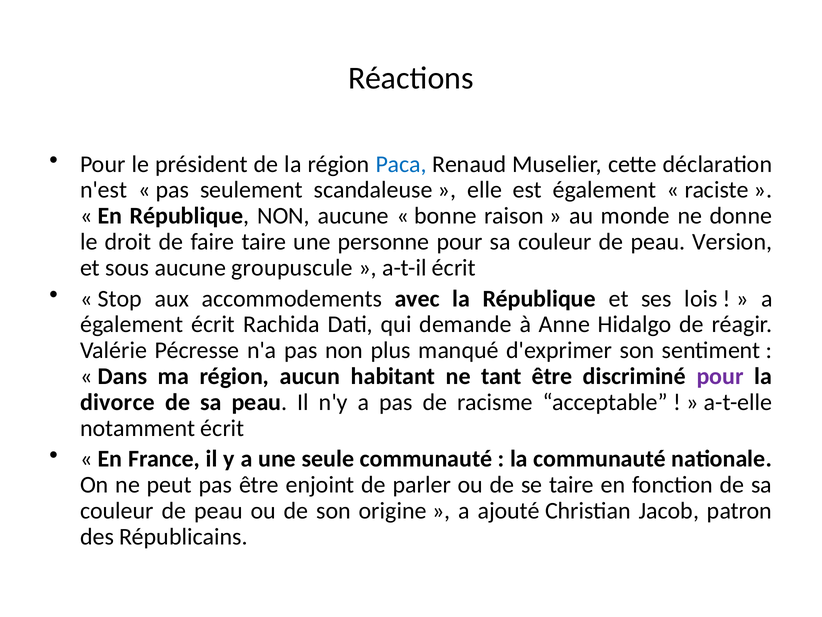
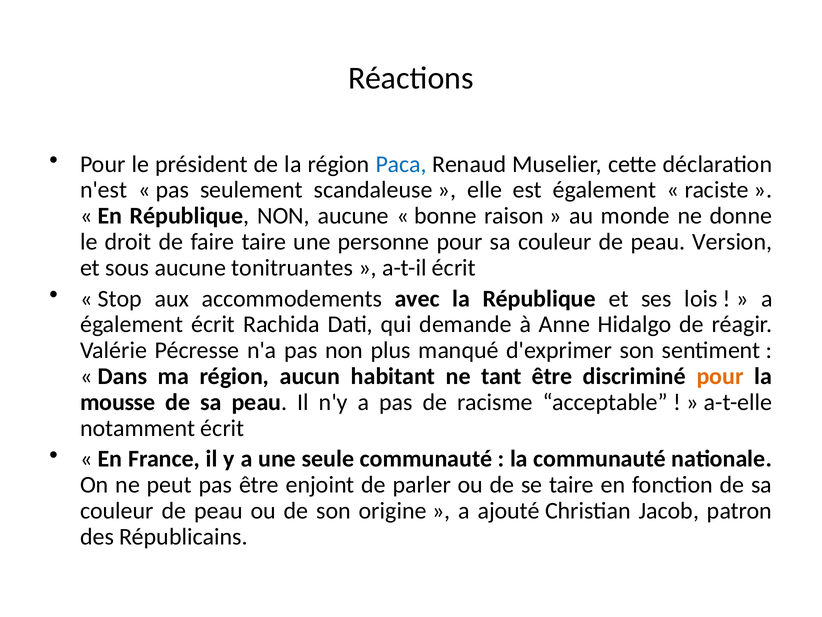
groupuscule: groupuscule -> tonitruantes (292, 268)
pour colour: purple -> orange (720, 376)
divorce: divorce -> mousse (118, 402)
